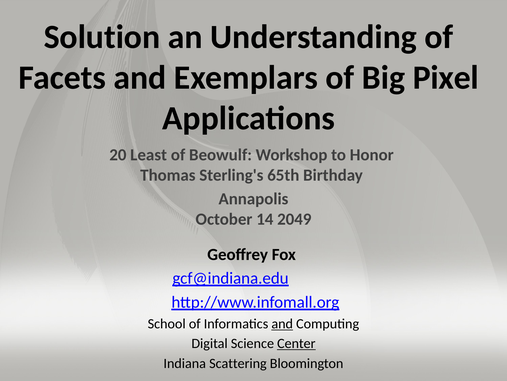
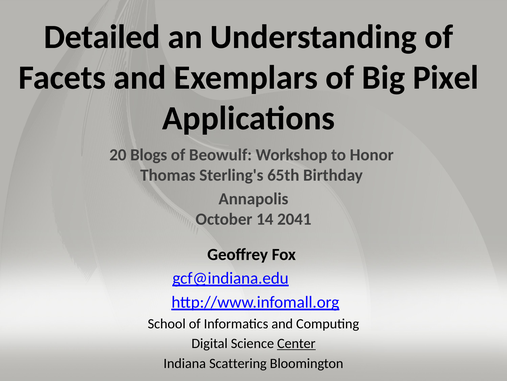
Solution: Solution -> Detailed (102, 37)
Least: Least -> Blogs (149, 155)
2049: 2049 -> 2041 (294, 219)
and underline: present -> none (282, 323)
